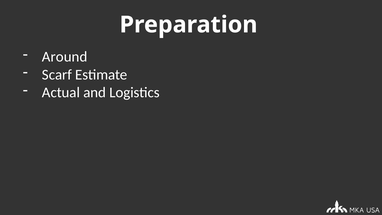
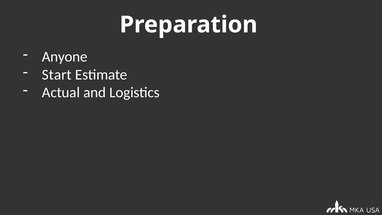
Around: Around -> Anyone (65, 57)
Scarf: Scarf -> Start (57, 75)
